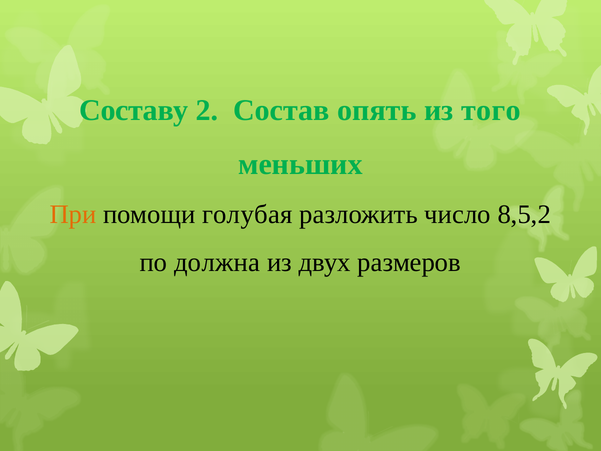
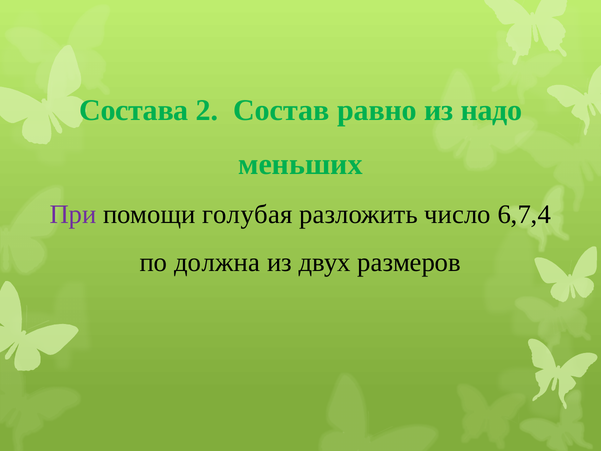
Составу: Составу -> Состава (134, 110)
опять: опять -> равно (377, 110)
того: того -> надо (491, 110)
При colour: orange -> purple (73, 214)
8,5,2: 8,5,2 -> 6,7,4 (524, 214)
